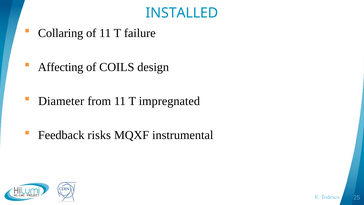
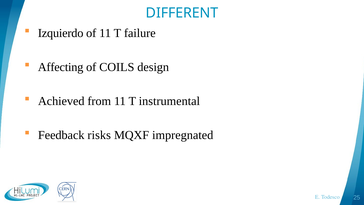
INSTALLED: INSTALLED -> DIFFERENT (182, 13)
Collaring: Collaring -> Izquierdo (61, 33)
Diameter: Diameter -> Achieved (61, 101)
impregnated: impregnated -> instrumental (169, 101)
instrumental: instrumental -> impregnated (183, 135)
